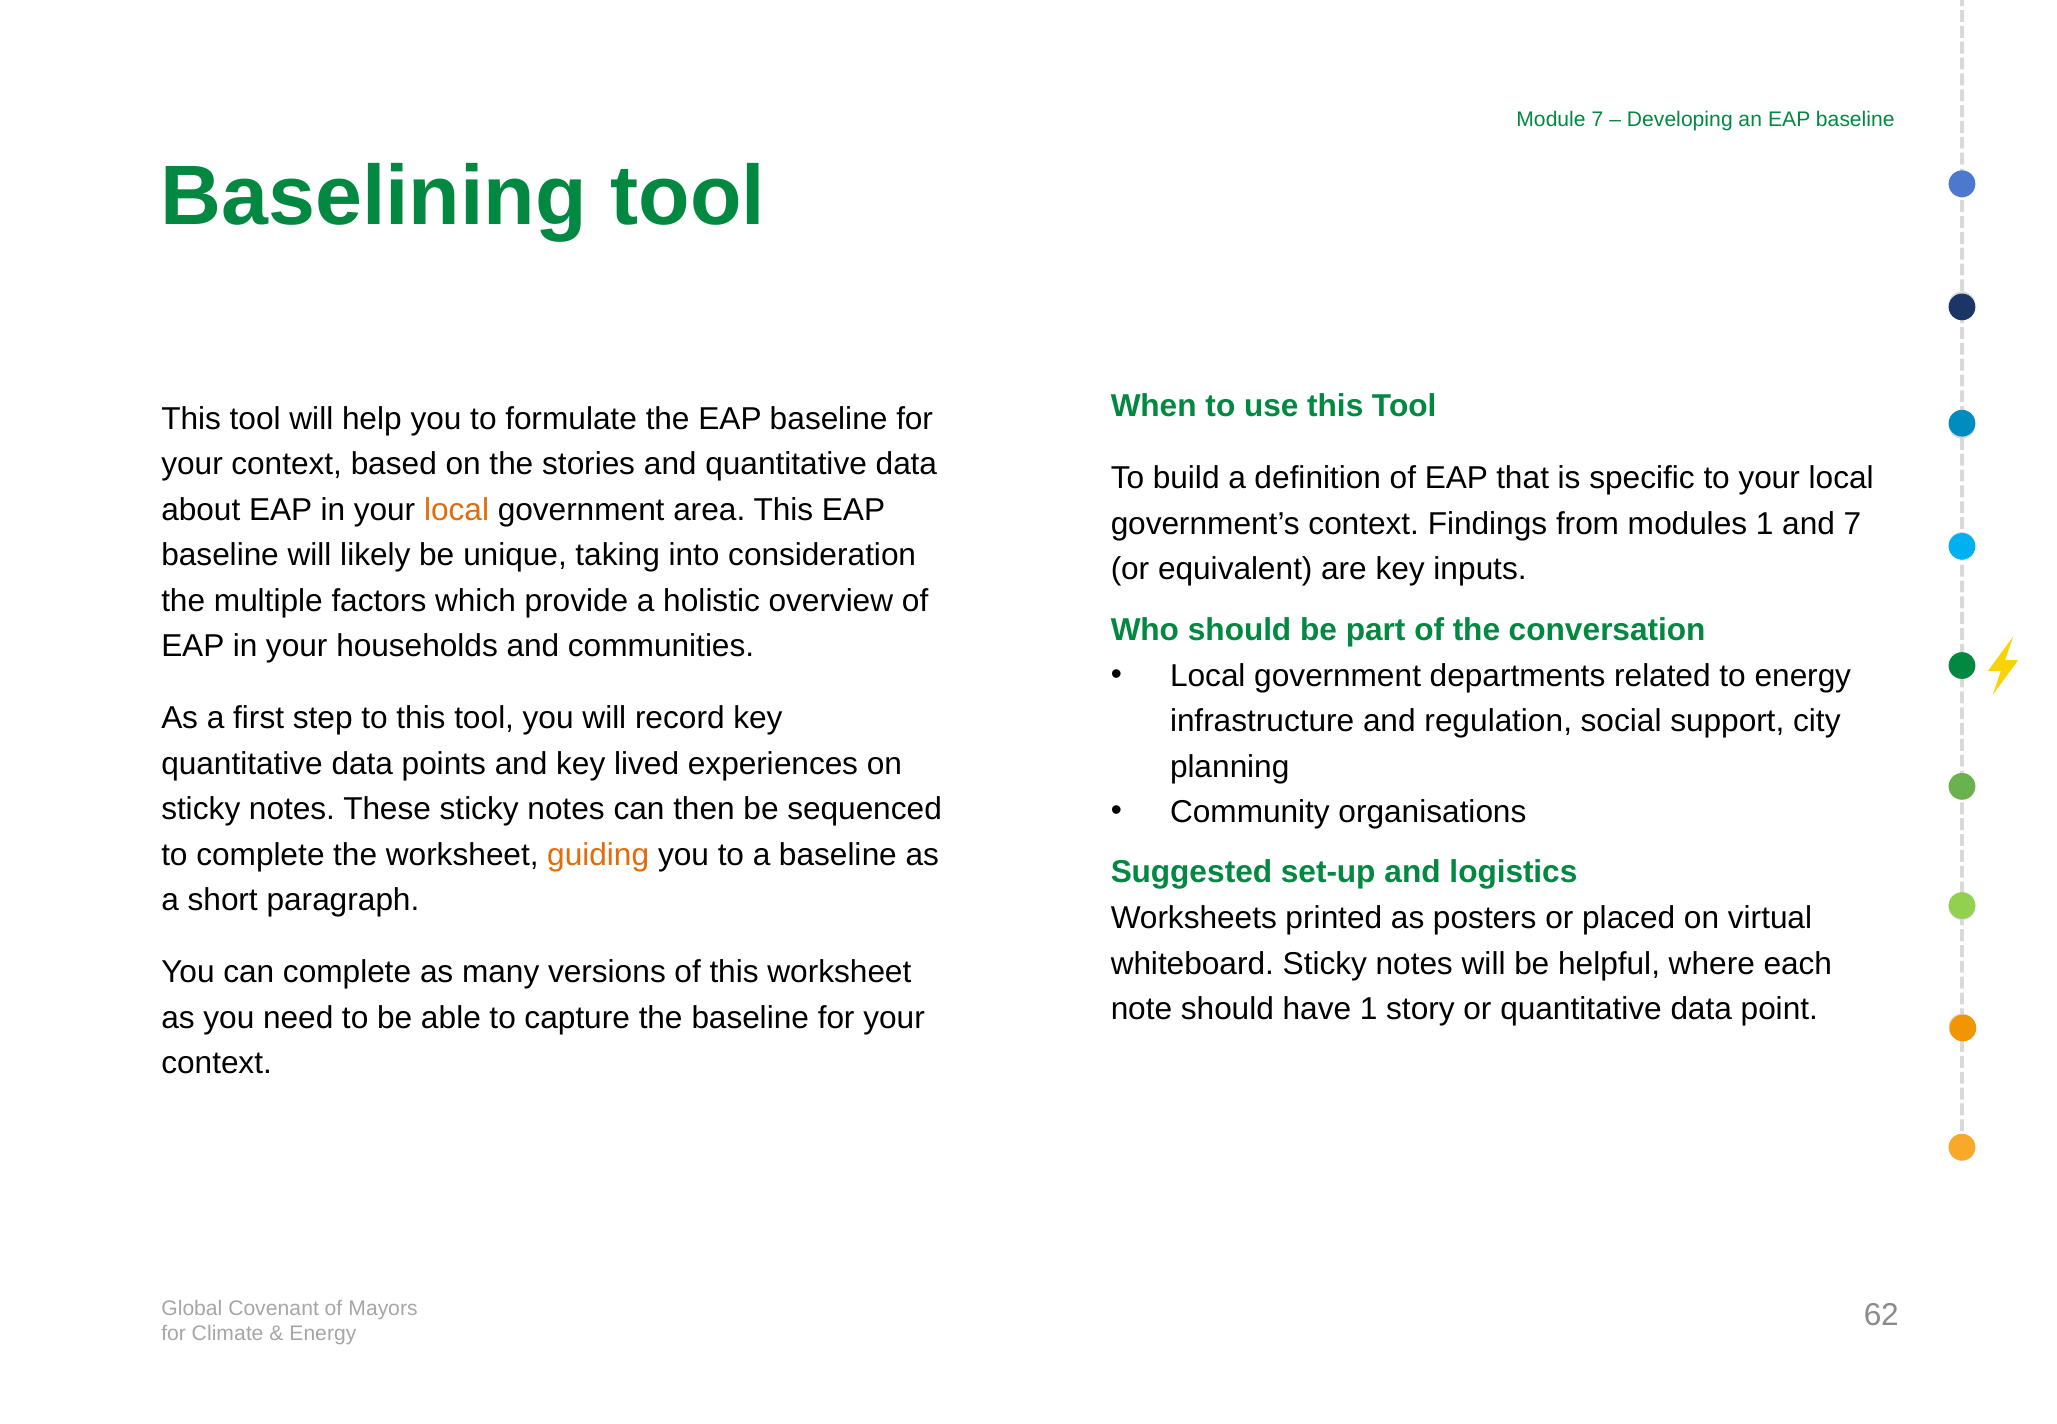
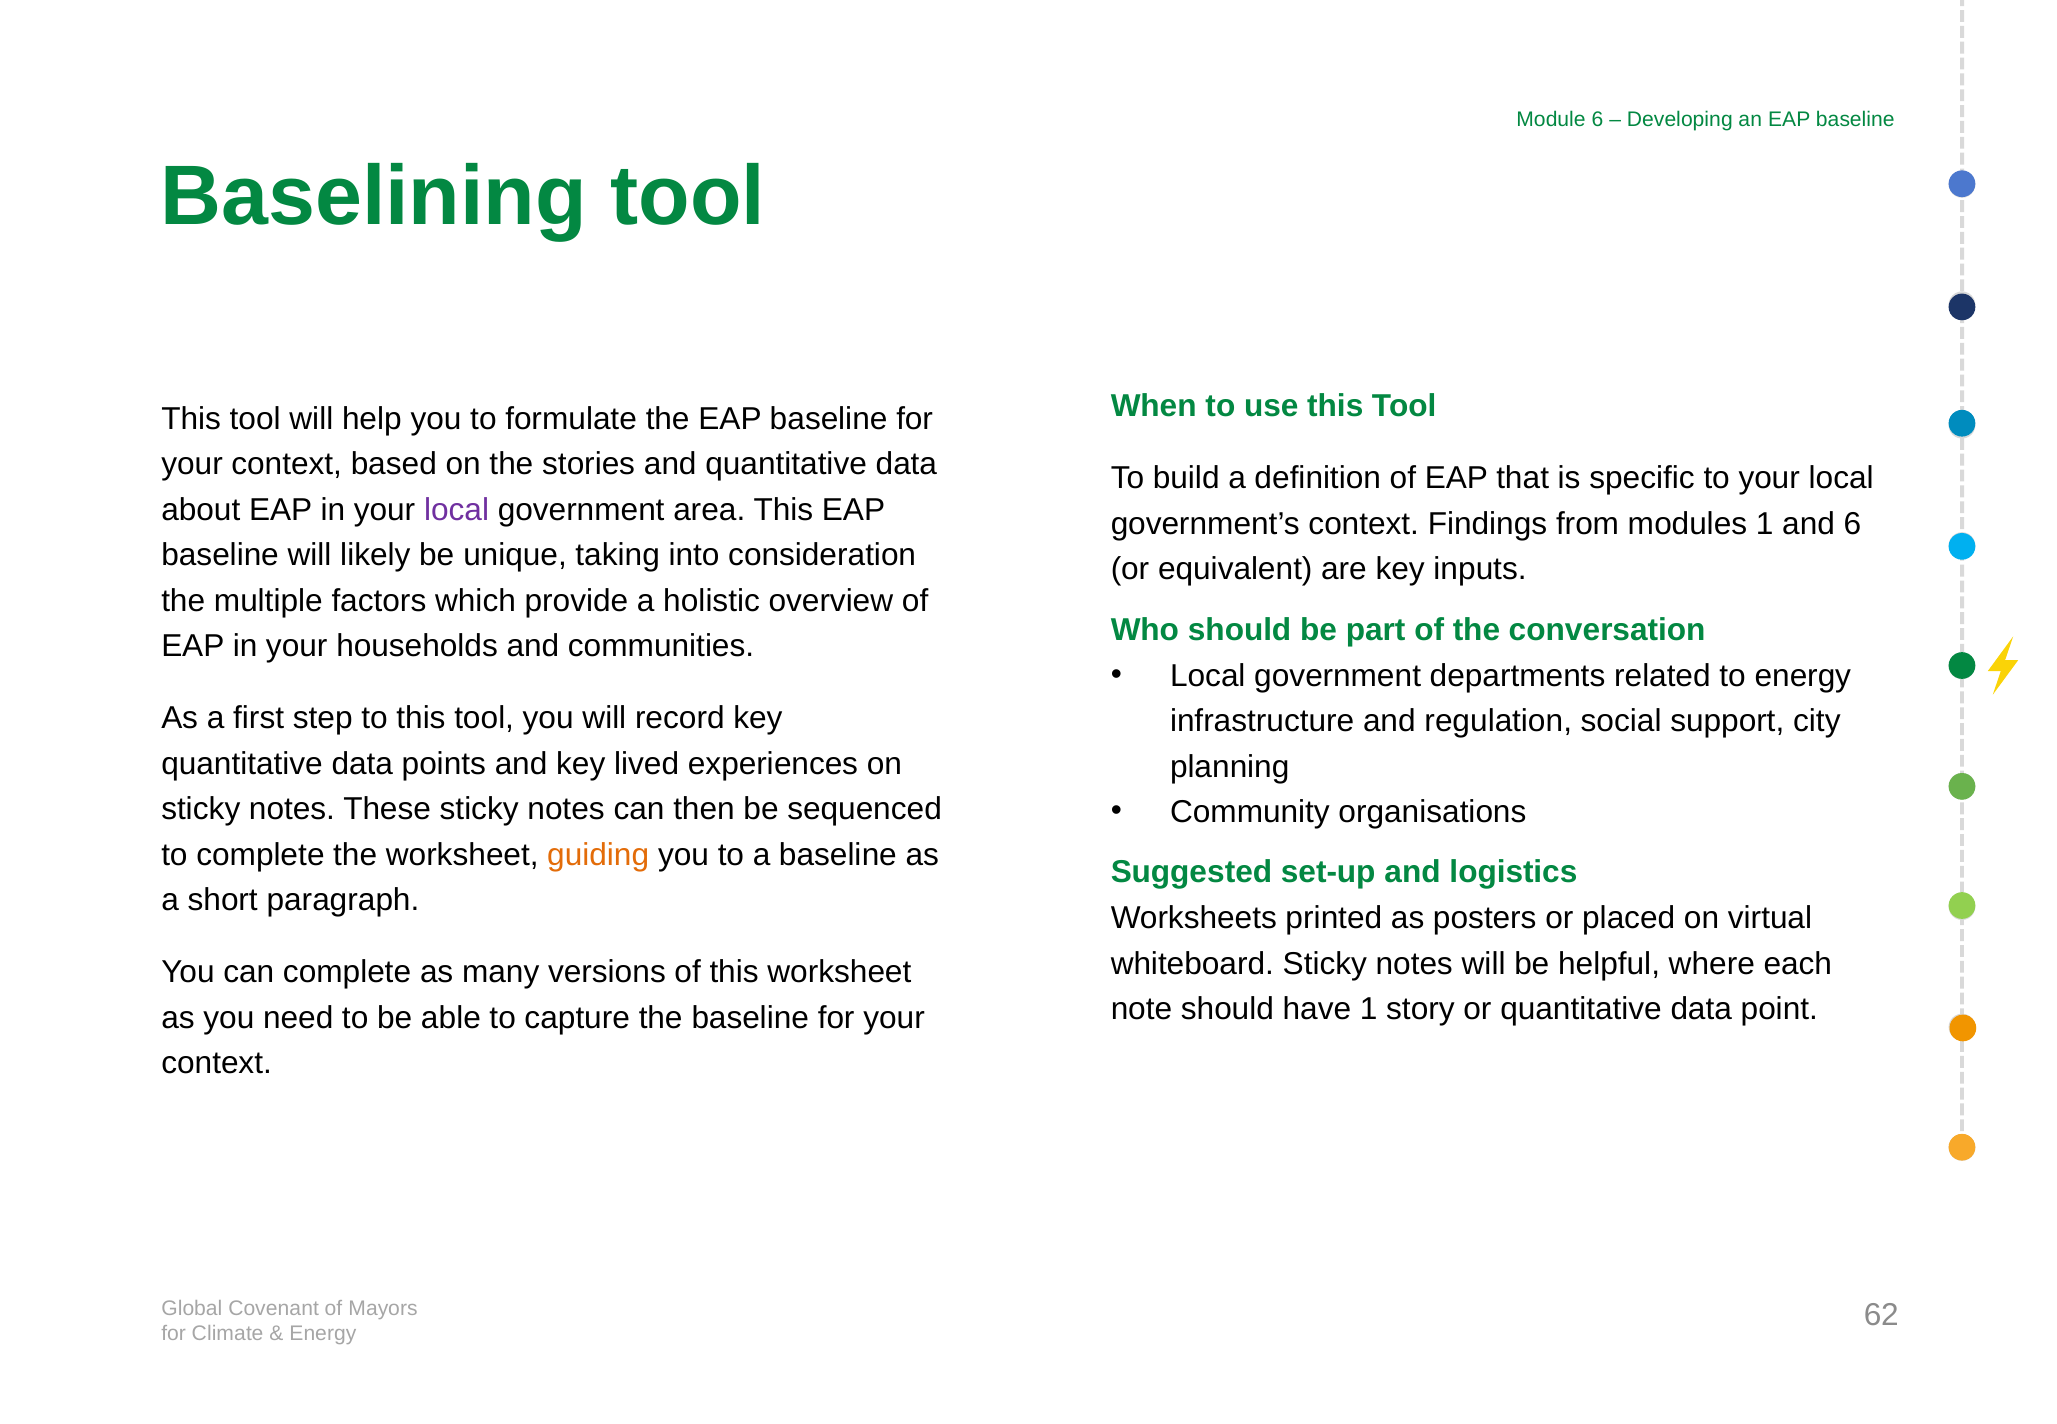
Module 7: 7 -> 6 (1597, 119)
local colour: orange -> purple (457, 510)
and 7: 7 -> 6 (1853, 524)
